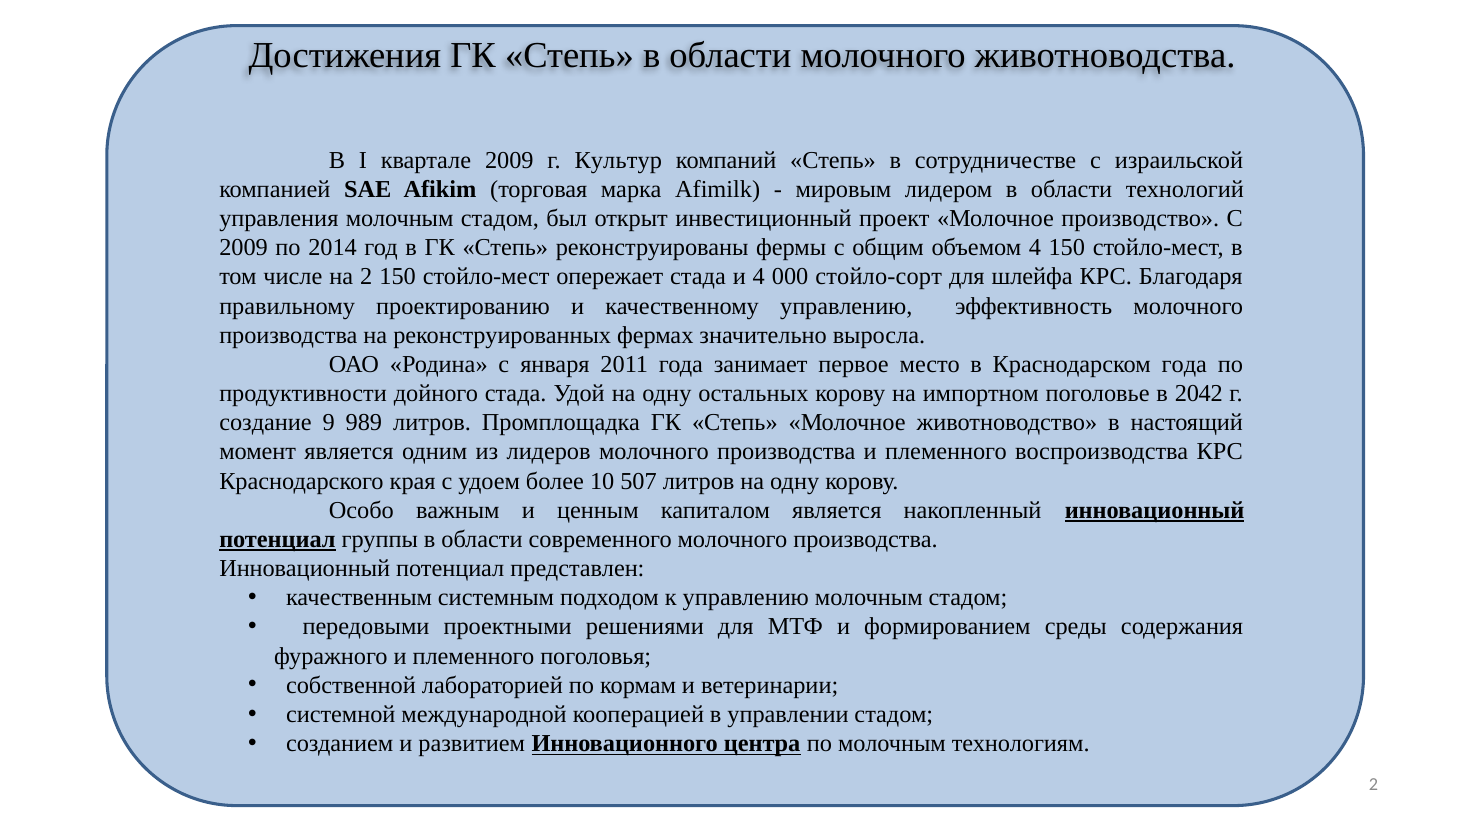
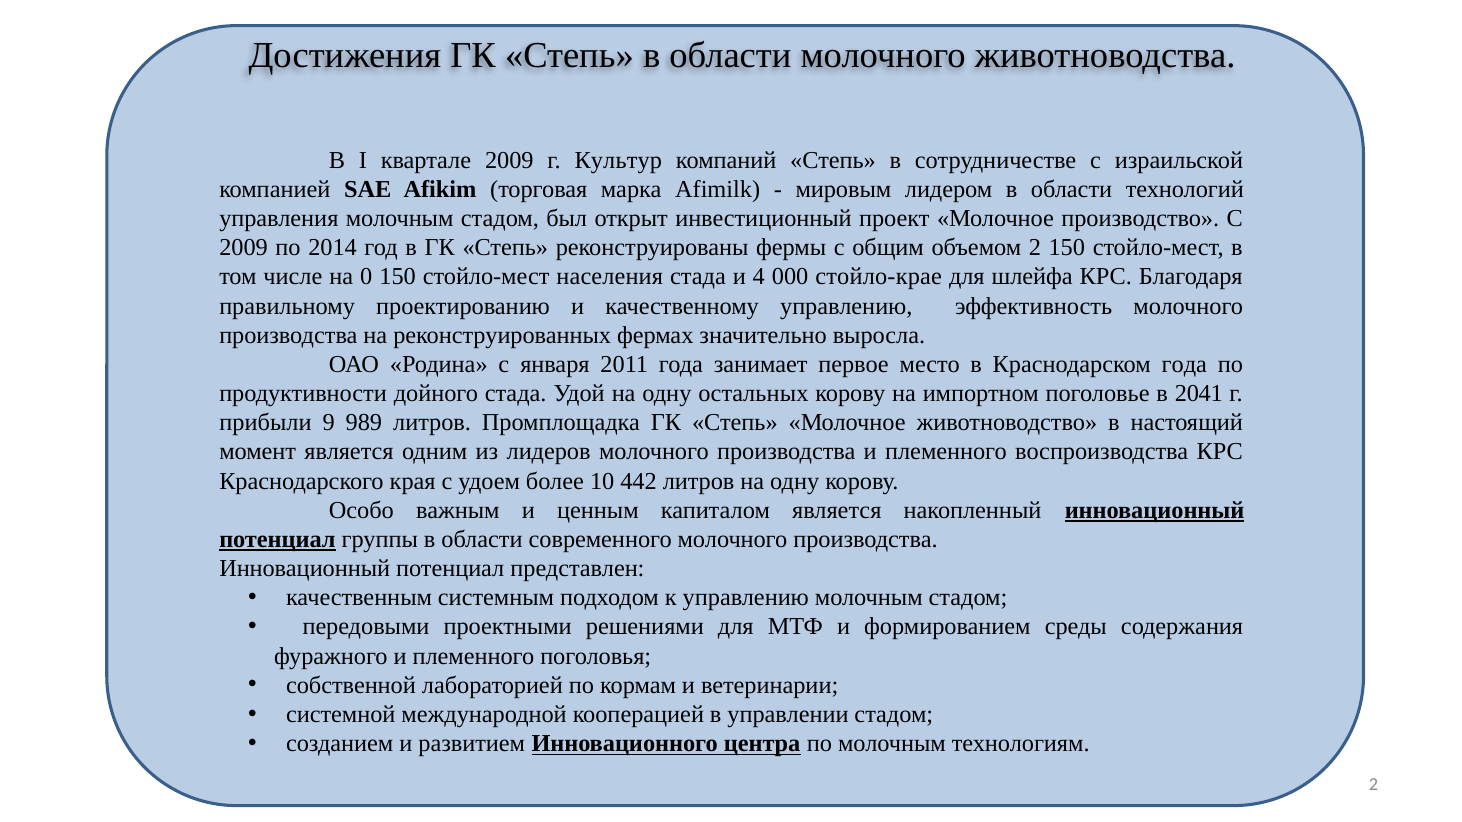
объемом 4: 4 -> 2 (1035, 248)
на 2: 2 -> 0 (366, 277)
опережает: опережает -> населения (610, 277)
стойло-сорт: стойло-сорт -> стойло-крае (879, 277)
2042: 2042 -> 2041 (1199, 394)
создание: создание -> прибыли (265, 423)
507: 507 -> 442 (639, 481)
